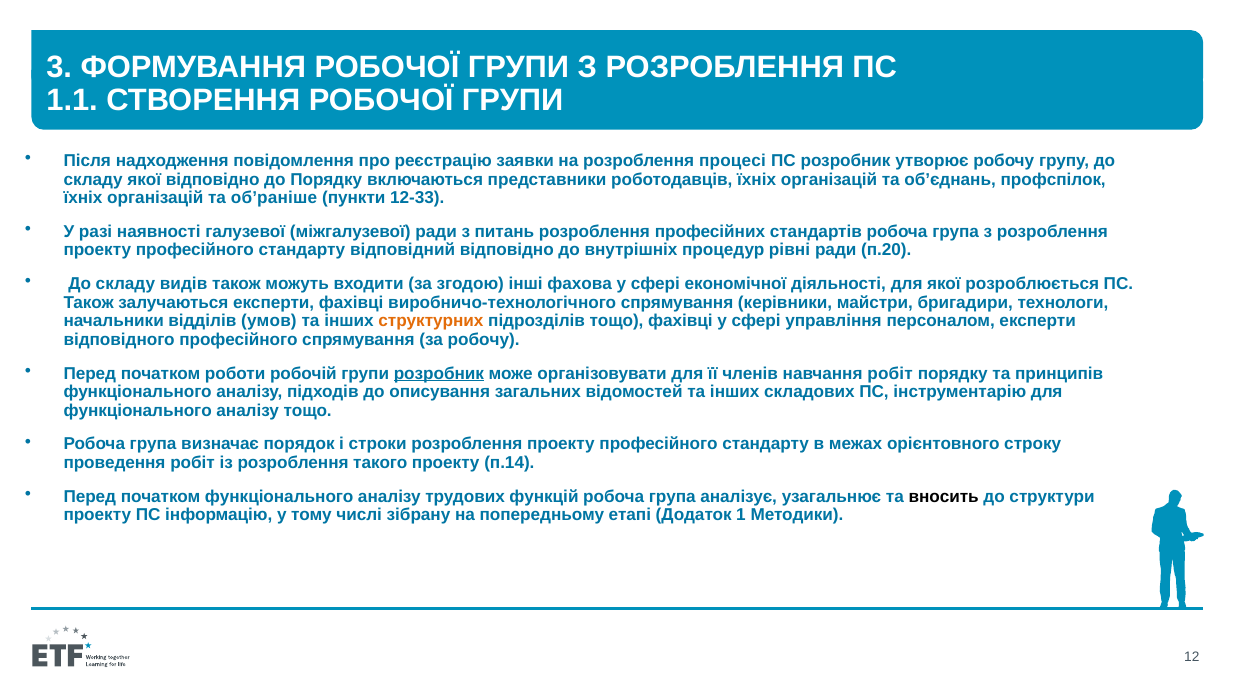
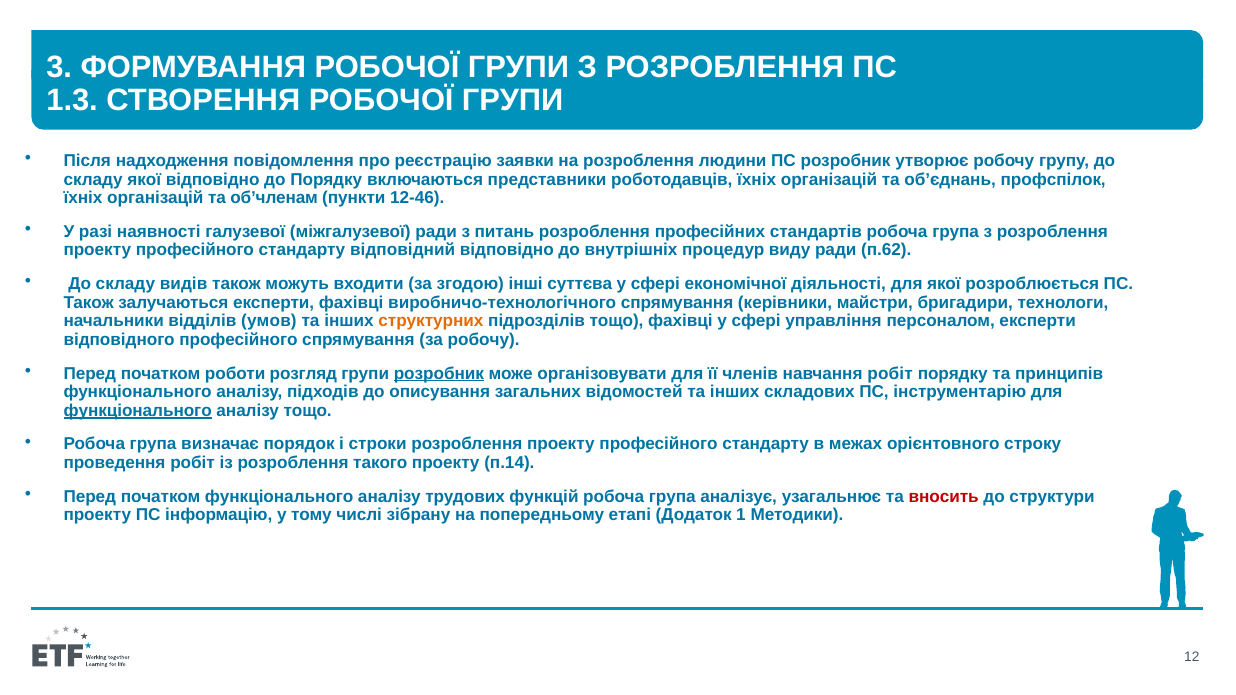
1.1: 1.1 -> 1.3 (72, 101)
процесі: процесі -> людини (733, 161)
об’раніше: об’раніше -> об’членам (274, 198)
12-33: 12-33 -> 12-46 (417, 198)
рівні: рівні -> виду (790, 250)
п.20: п.20 -> п.62 (886, 250)
фахова: фахова -> суттєва (580, 284)
робочій: робочій -> розгляд (303, 374)
функціонального underline: none -> present (138, 411)
вносить colour: black -> red (944, 497)
